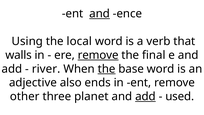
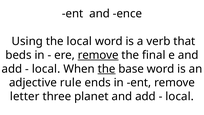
and underline: present -> none (100, 14)
walls: walls -> beds (18, 55)
river: river -> local (46, 69)
also: also -> rule (71, 83)
other: other -> letter (25, 96)
add underline: present -> none (145, 96)
used: used -> local (180, 96)
